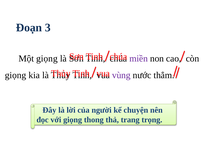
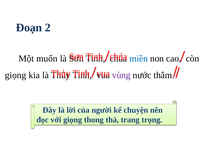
3: 3 -> 2 (48, 28)
Một giọng: giọng -> muốn (47, 58)
miền colour: purple -> blue (139, 58)
